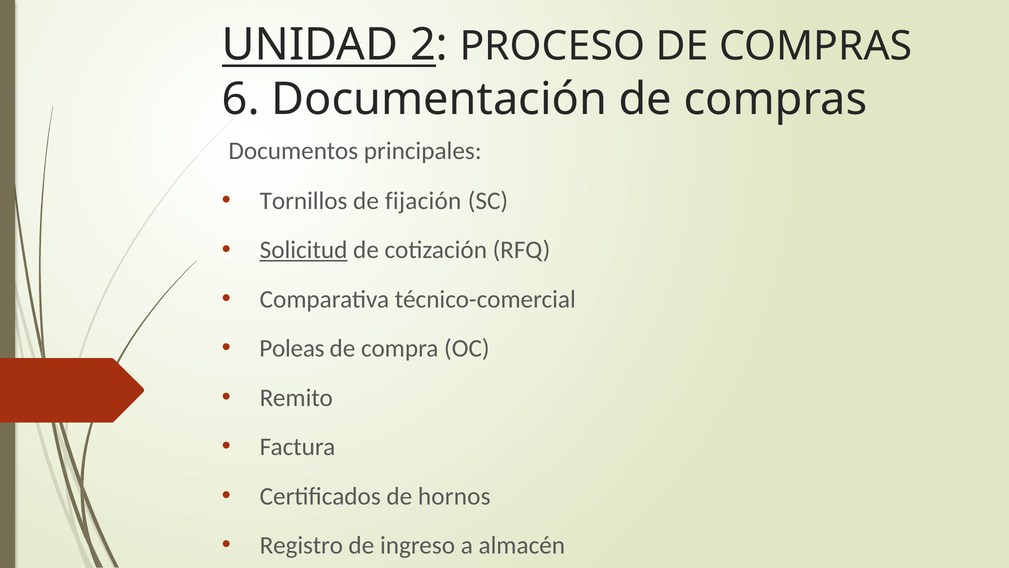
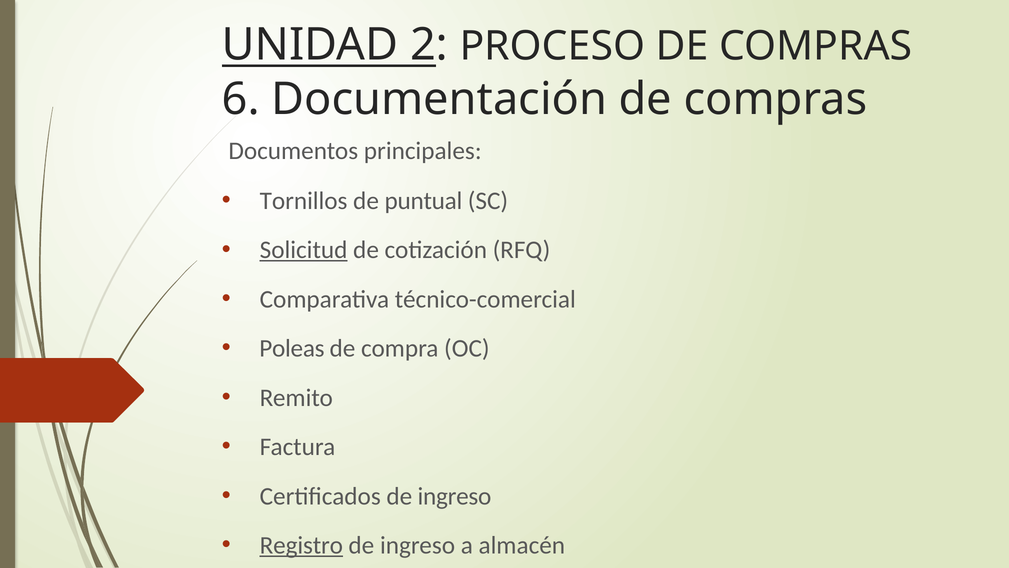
fijación: fijación -> puntual (423, 201)
Certificados de hornos: hornos -> ingreso (454, 496)
Registro underline: none -> present (301, 545)
